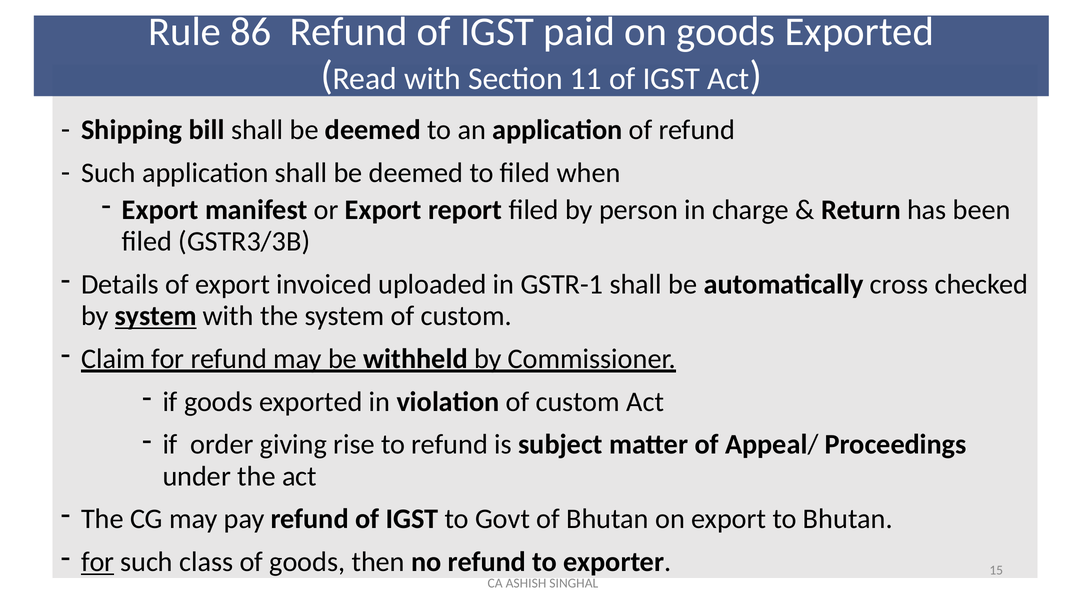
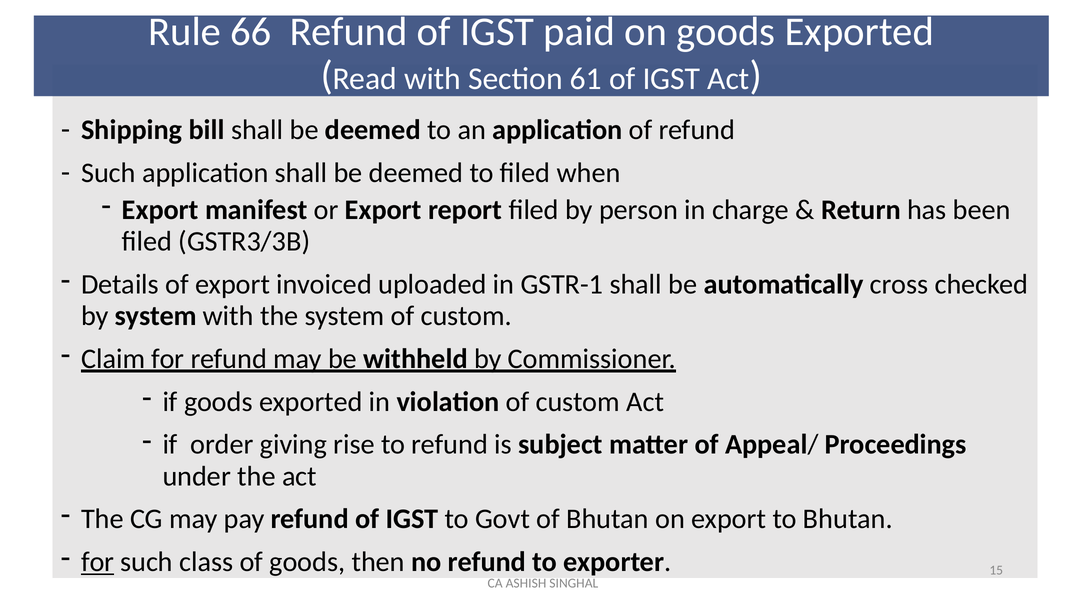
86: 86 -> 66 (251, 32)
11: 11 -> 61 (586, 79)
system underline: present -> none (156, 316)
